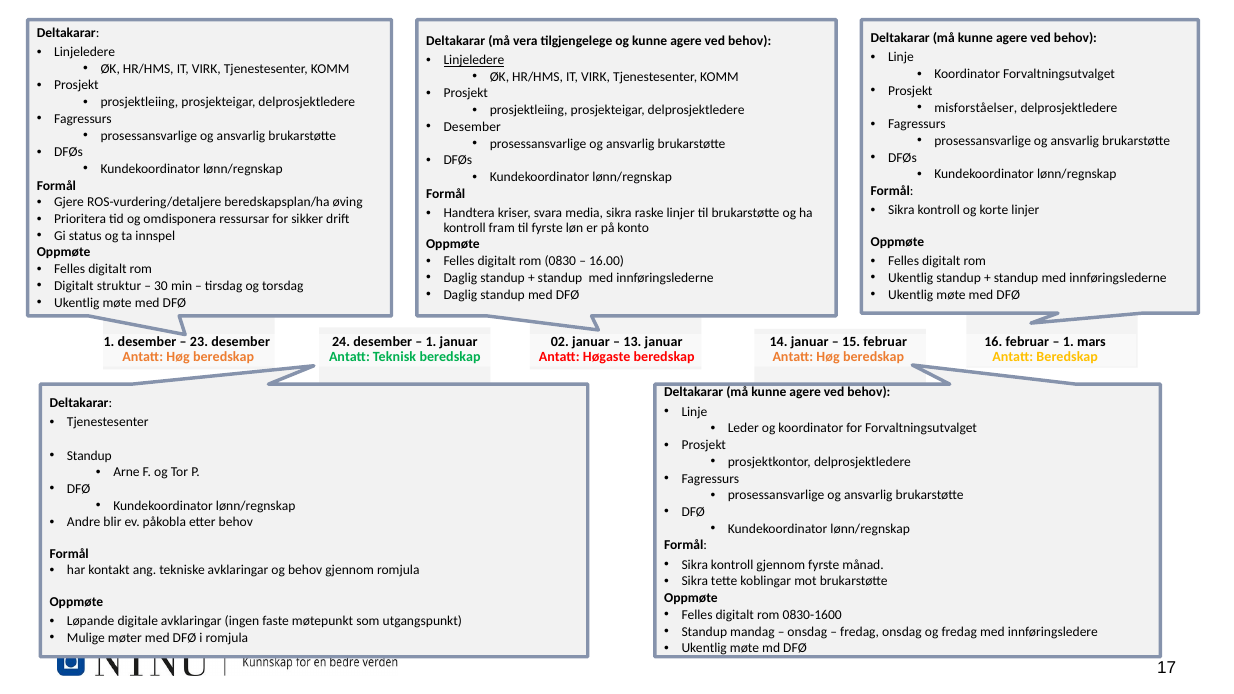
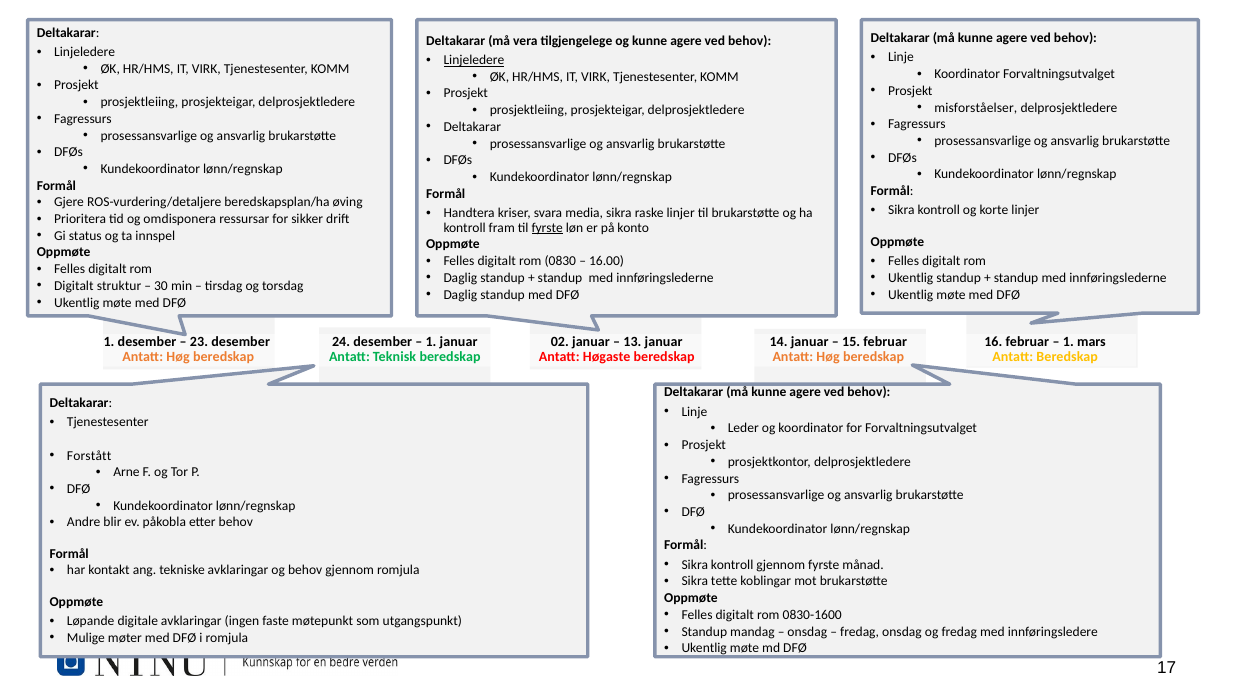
Desember: Desember -> Deltakarar (472, 127)
fyrste underline: none -> present (547, 228)
Standup: Standup -> Forstått (89, 456)
